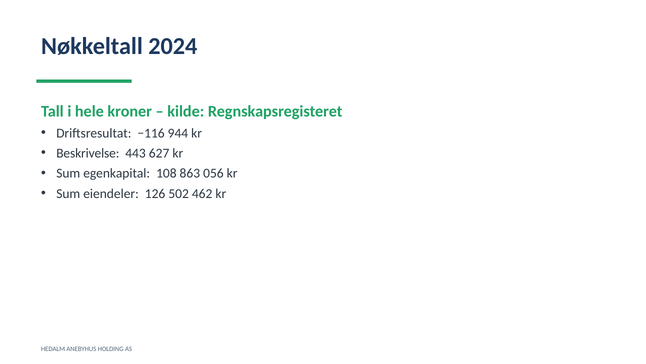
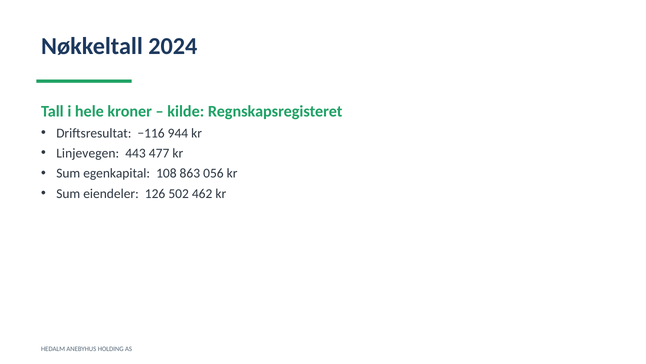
Beskrivelse: Beskrivelse -> Linjevegen (88, 153)
627: 627 -> 477 (159, 153)
